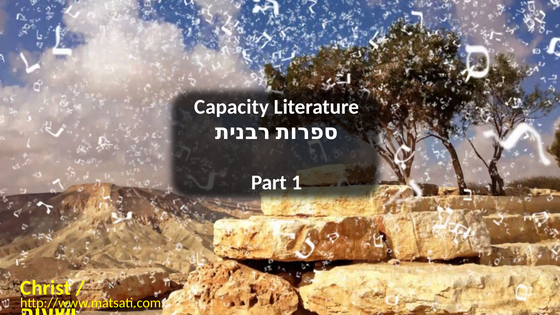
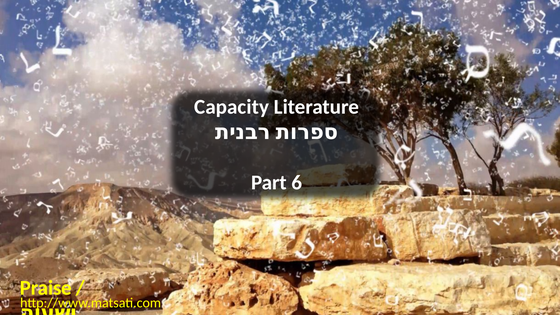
1: 1 -> 6 (297, 183)
Christ: Christ -> Praise (46, 288)
